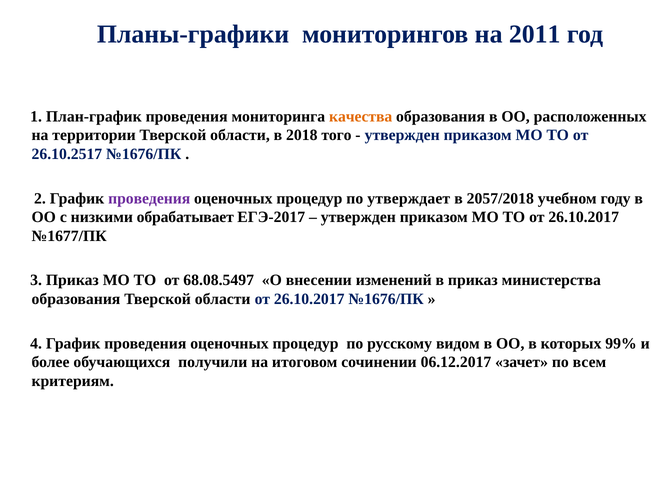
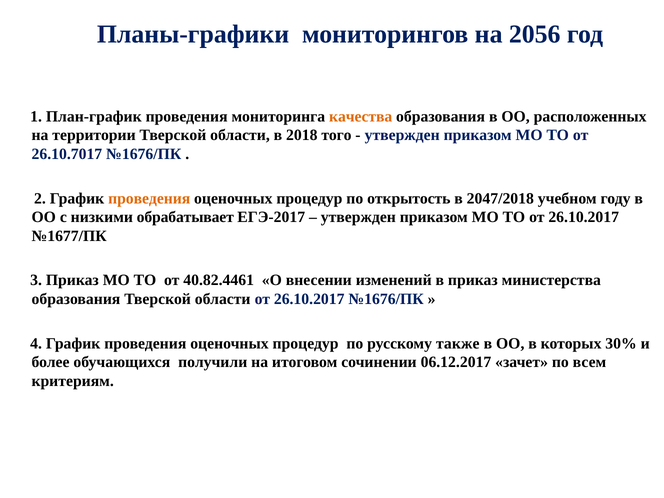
2011: 2011 -> 2056 (535, 34)
26.10.2517: 26.10.2517 -> 26.10.7017 (67, 154)
проведения colour: purple -> orange (149, 198)
утверждает: утверждает -> открытость (409, 198)
2057/2018: 2057/2018 -> 2047/2018 (500, 198)
68.08.5497: 68.08.5497 -> 40.82.4461 (219, 280)
видом: видом -> также (458, 343)
99%: 99% -> 30% (621, 343)
